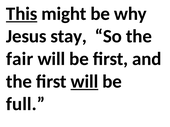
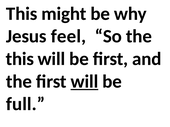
This underline: present -> none (22, 14)
stay: stay -> feel (68, 36)
fair: fair -> this (20, 59)
